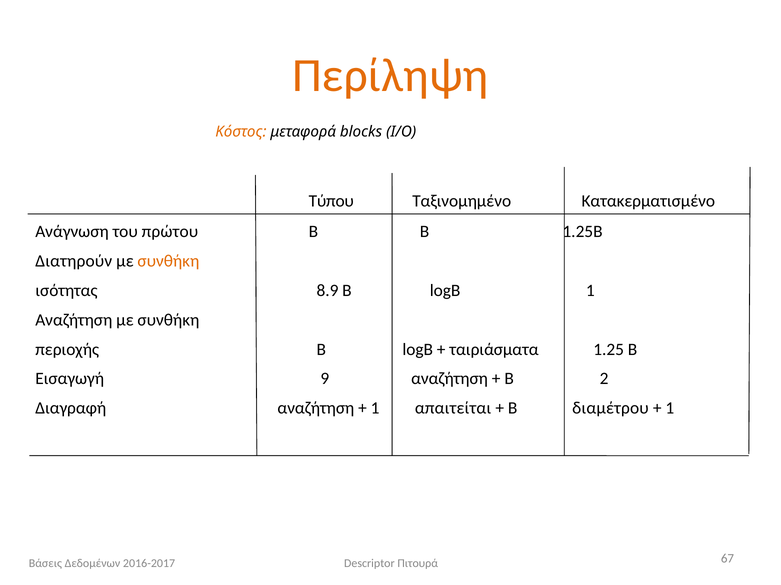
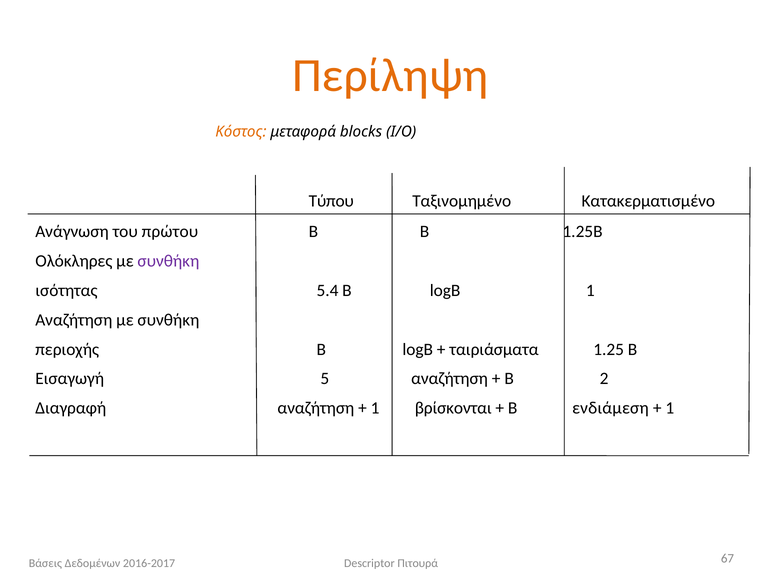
Διατηρούν: Διατηρούν -> Ολόκληρες (74, 261)
συνθήκη colour: orange -> purple (168, 261)
8.9: 8.9 -> 5.4 (327, 291)
9: 9 -> 5 (325, 379)
απαιτείται: απαιτείται -> βρίσκονται (453, 409)
διαμέτρου: διαμέτρου -> ενδιάμεση (610, 409)
